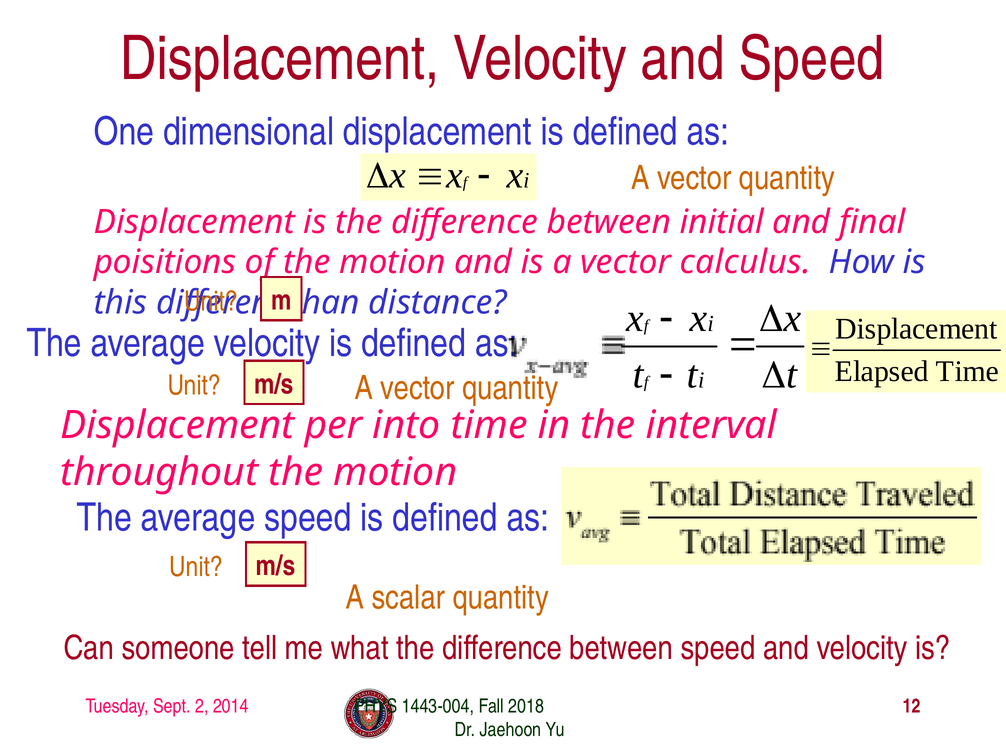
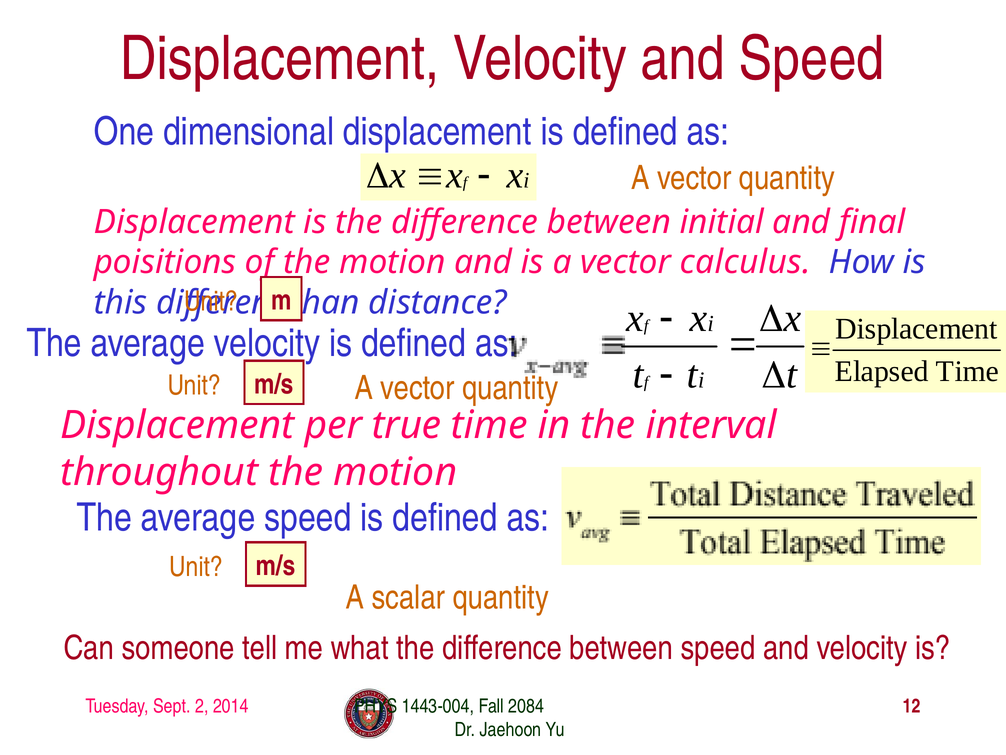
into: into -> true (407, 425)
2018: 2018 -> 2084 (526, 706)
